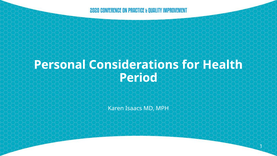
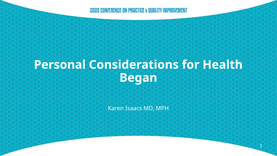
Period: Period -> Began (138, 78)
